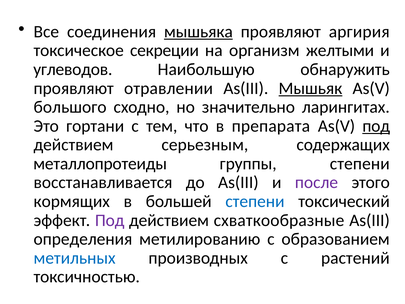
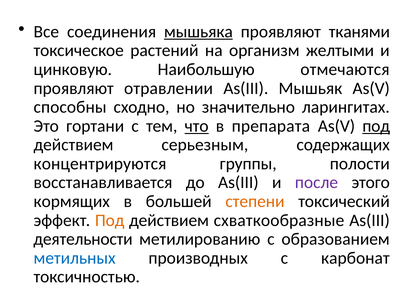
аргирия: аргирия -> тканями (359, 32)
секреции: секреции -> растений (164, 50)
углеводов: углеводов -> цинковую (73, 69)
обнаружить: обнаружить -> отмечаются (345, 69)
Мышьяк underline: present -> none (310, 88)
большого: большого -> способны (70, 107)
что underline: none -> present (197, 126)
металлопротеиды: металлопротеиды -> концентрируются (100, 164)
группы степени: степени -> полости (360, 164)
степени colour: blue -> orange (255, 201)
Под colour: purple -> orange (110, 220)
определения: определения -> деятельности (83, 239)
растений: растений -> карбонат (355, 258)
